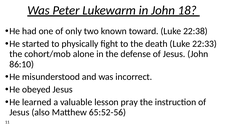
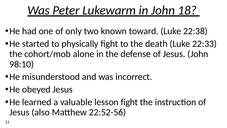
86:10: 86:10 -> 98:10 (22, 64)
lesson pray: pray -> fight (129, 102)
65:52-56: 65:52-56 -> 22:52-56 (107, 112)
